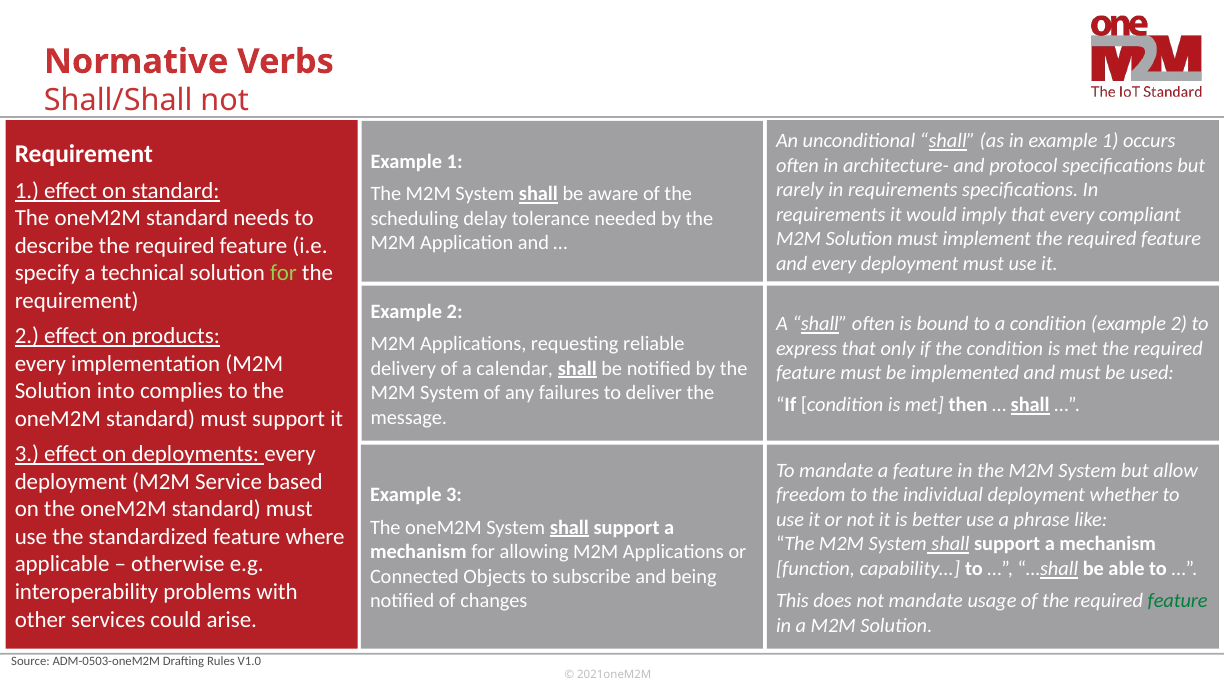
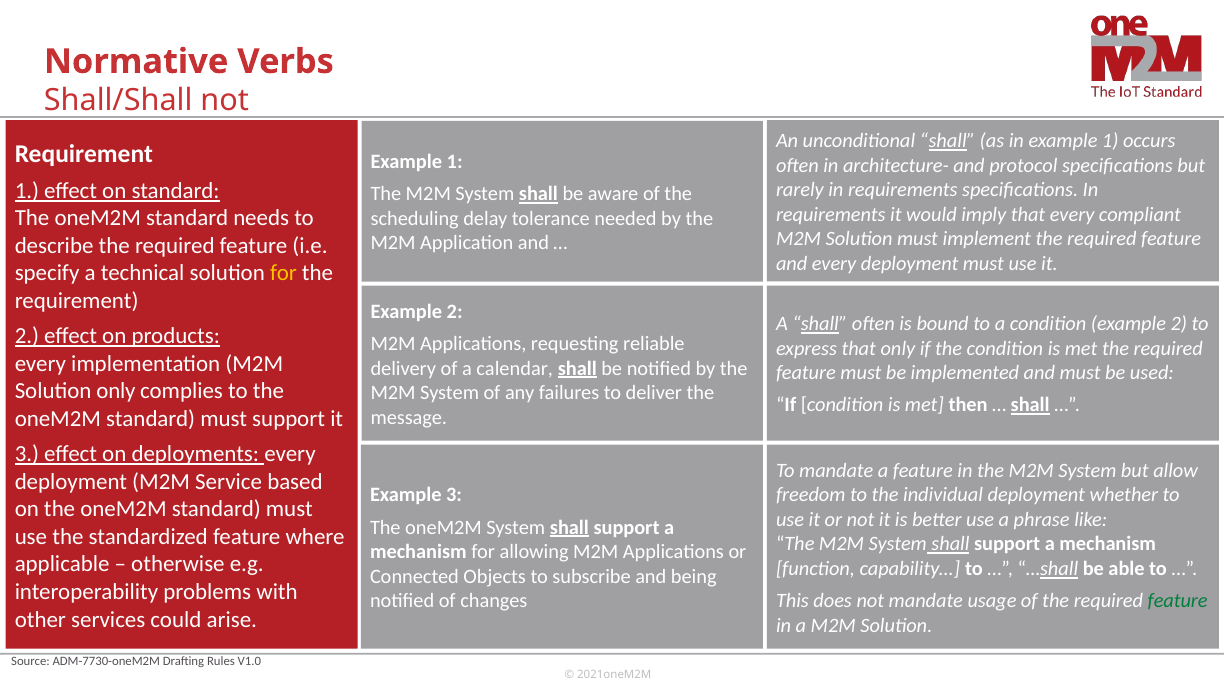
for colour: light green -> yellow (283, 273)
Solution into: into -> only (116, 391)
ADM-0503-oneM2M: ADM-0503-oneM2M -> ADM-7730-oneM2M (106, 661)
